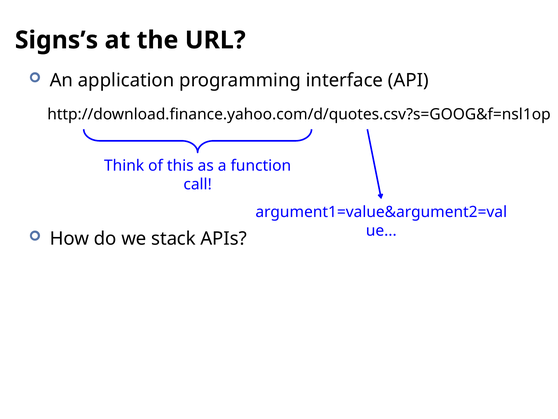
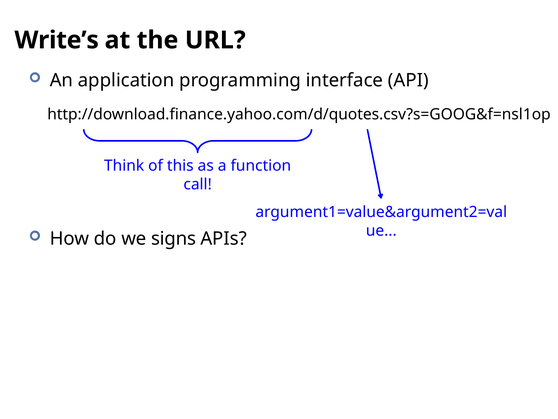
Signs’s: Signs’s -> Write’s (57, 40)
stack: stack -> signs (174, 239)
